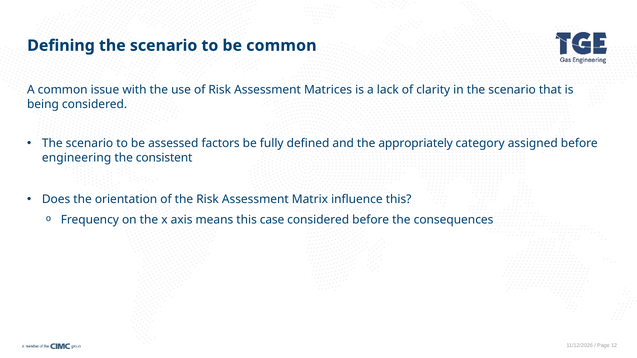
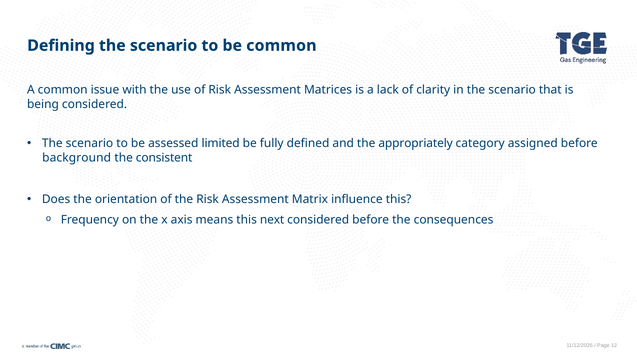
factors: factors -> limited (221, 144)
engineering: engineering -> background (77, 158)
case: case -> next (272, 220)
